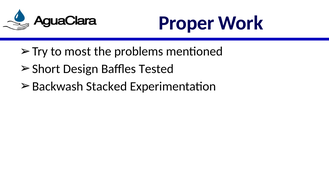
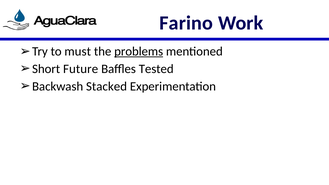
Proper: Proper -> Farino (186, 23)
most: most -> must (78, 51)
problems underline: none -> present (139, 51)
Design: Design -> Future (81, 69)
